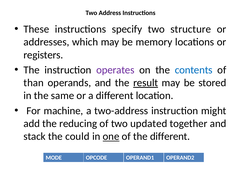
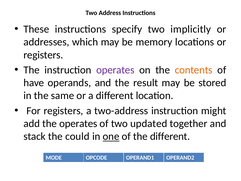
structure: structure -> implicitly (191, 29)
contents colour: blue -> orange (194, 70)
than: than -> have (34, 83)
result underline: present -> none (146, 83)
For machine: machine -> registers (63, 111)
the reducing: reducing -> operates (78, 123)
